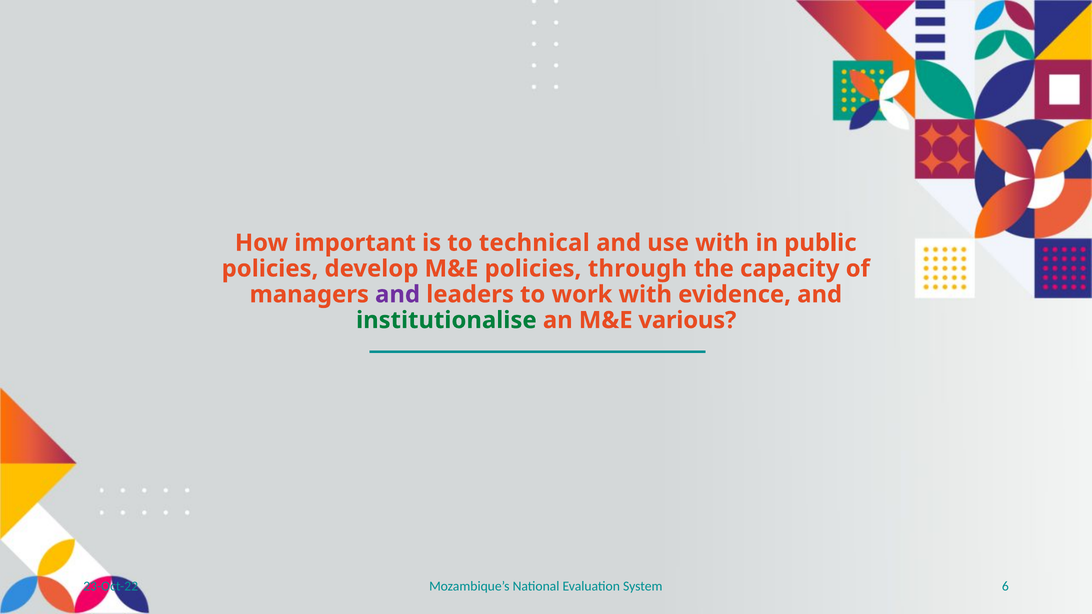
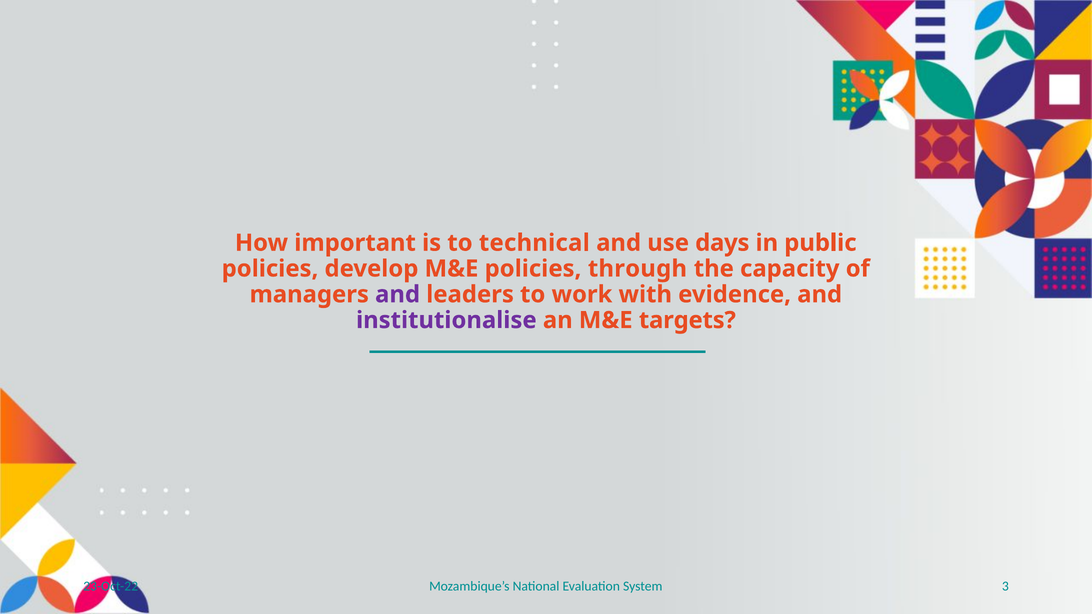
use with: with -> days (722, 243)
institutionalise colour: green -> purple (446, 320)
various: various -> targets (687, 320)
6: 6 -> 3 (1005, 586)
